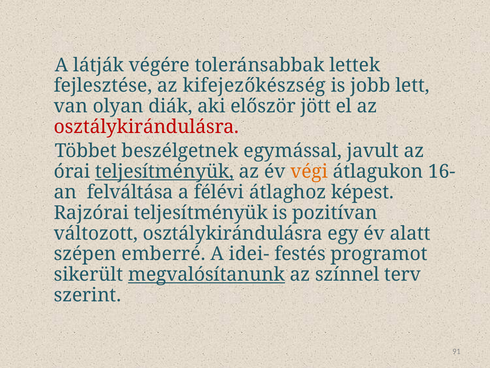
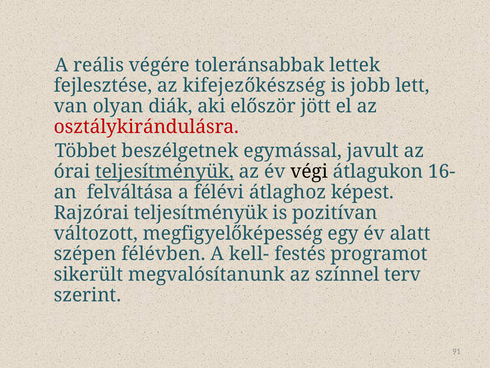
látják: látják -> reális (99, 65)
végi colour: orange -> black (309, 171)
változott osztálykirándulásra: osztálykirándulásra -> megfigyelőképesség (233, 233)
emberré: emberré -> félévben (163, 254)
idei-: idei- -> kell- (249, 254)
megvalósítanunk underline: present -> none (206, 274)
